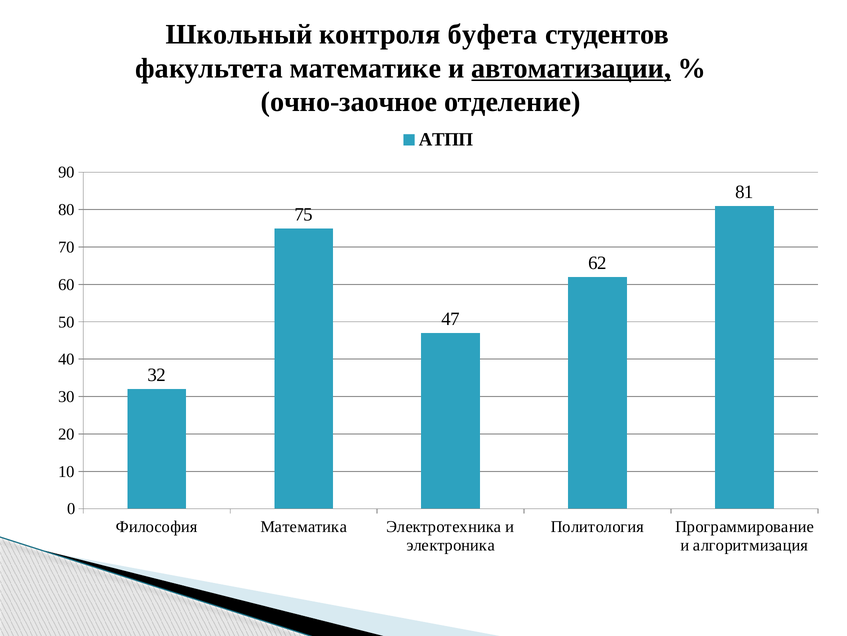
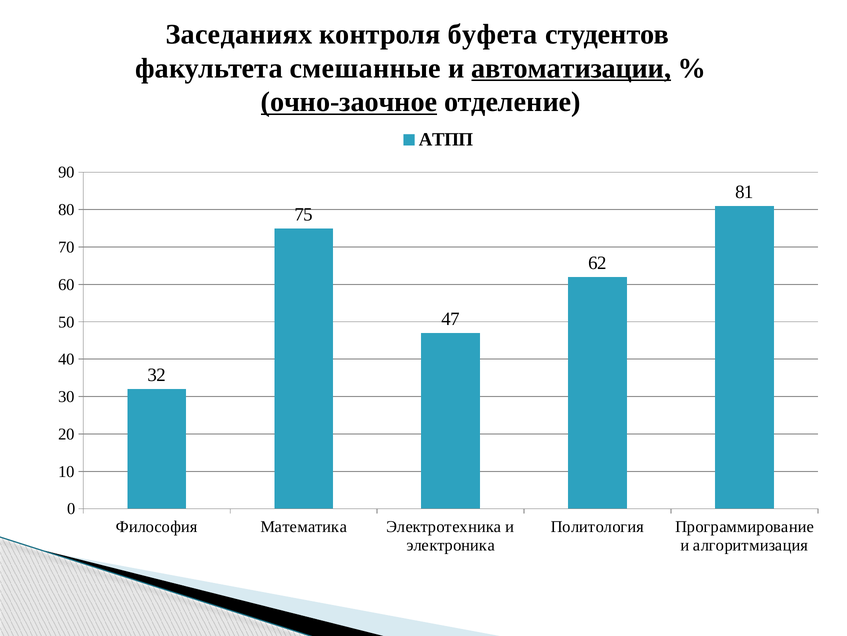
Школьный: Школьный -> Заседаниях (239, 34)
математике: математике -> смешанные (365, 68)
очно-заочное underline: none -> present (349, 102)
